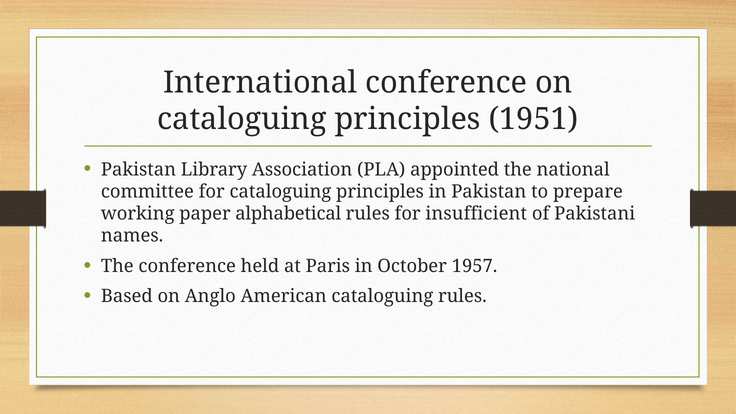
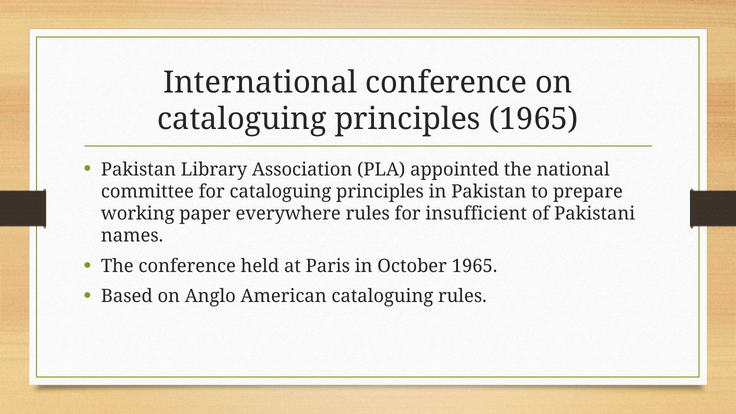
principles 1951: 1951 -> 1965 (534, 119)
alphabetical: alphabetical -> everywhere (288, 214)
October 1957: 1957 -> 1965 (475, 266)
